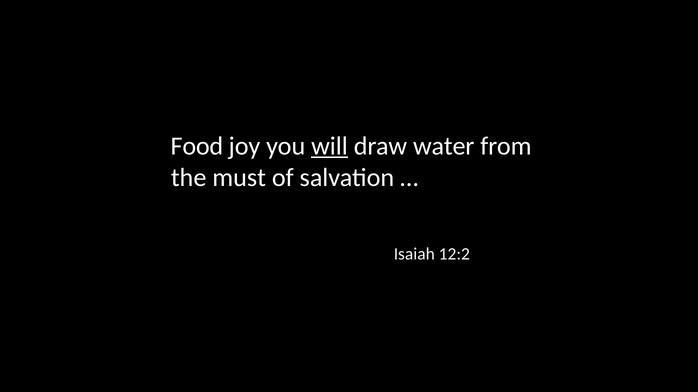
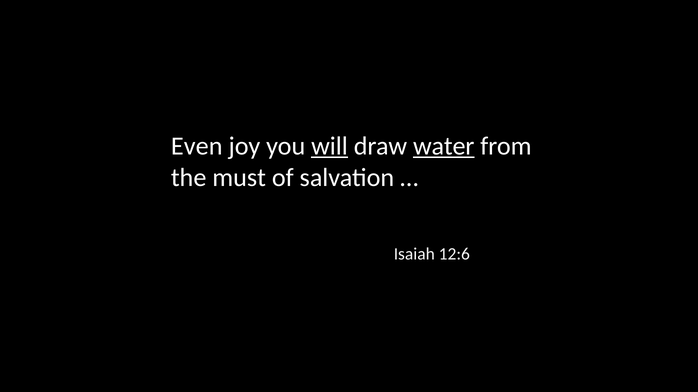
Food: Food -> Even (197, 146)
water underline: none -> present (444, 146)
12:2: 12:2 -> 12:6 (454, 254)
